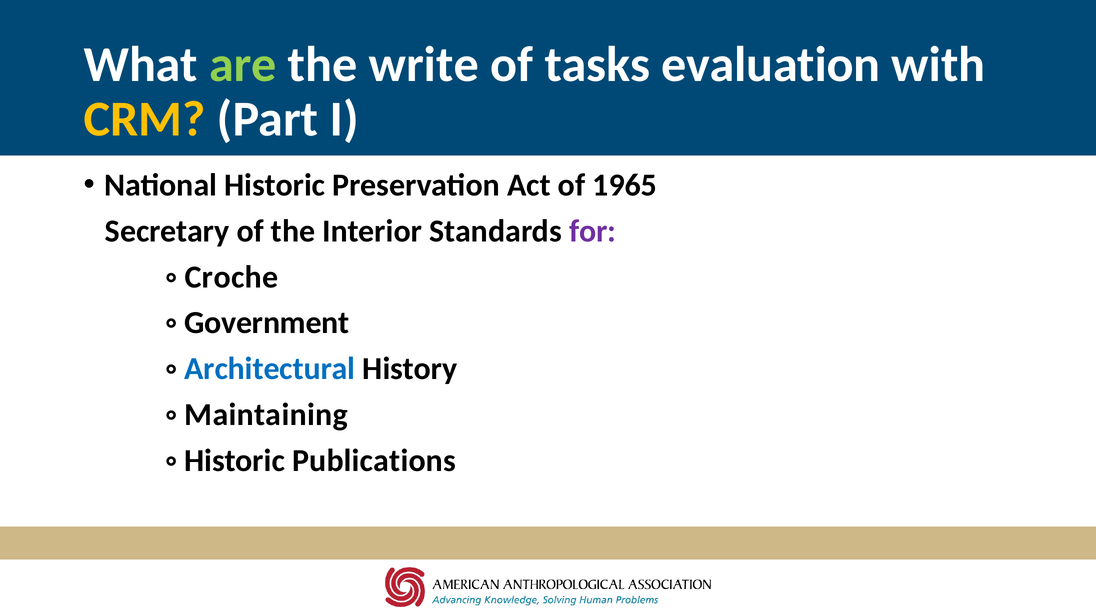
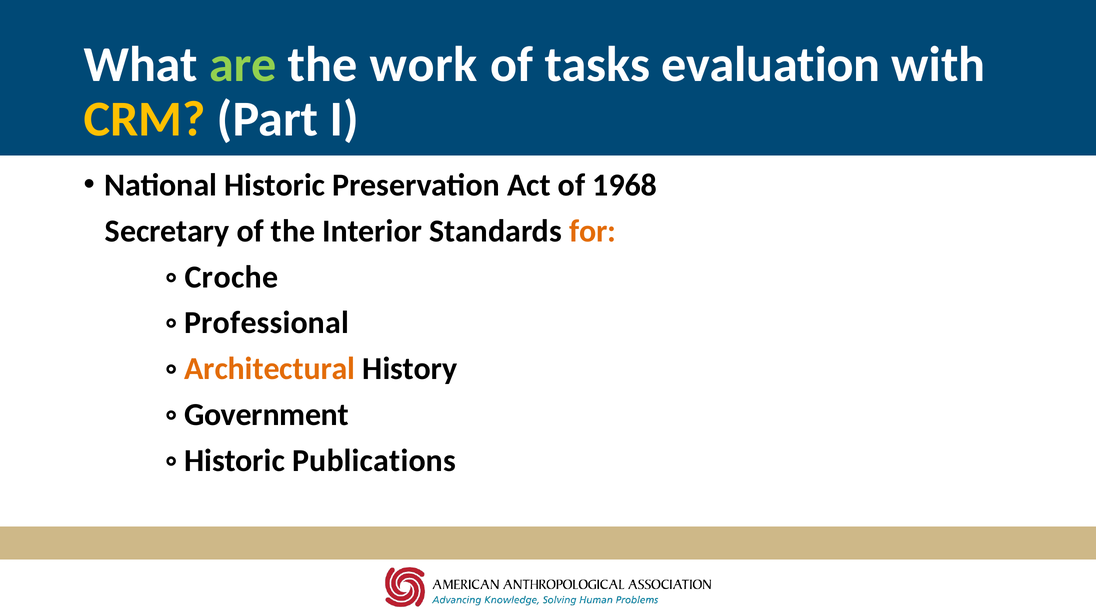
write: write -> work (424, 65)
1965: 1965 -> 1968 (625, 185)
for colour: purple -> orange (593, 231)
Government: Government -> Professional (267, 323)
Architectural colour: blue -> orange (270, 369)
Maintaining: Maintaining -> Government (266, 415)
